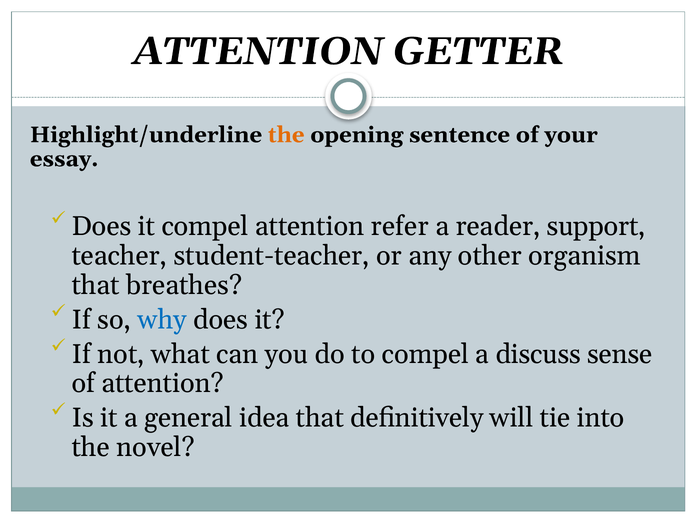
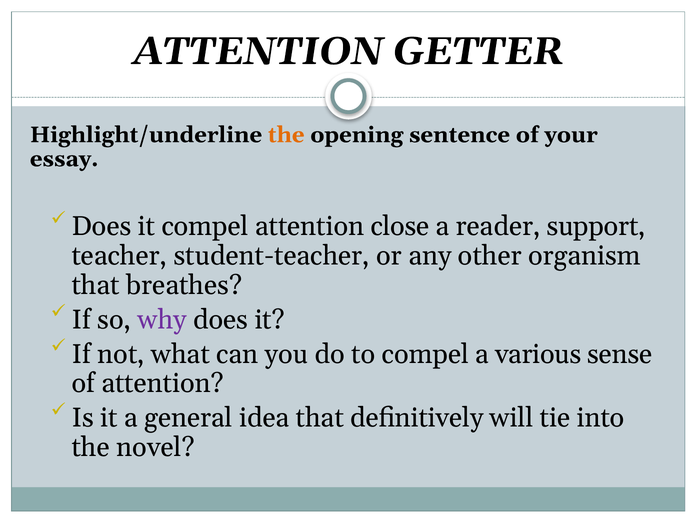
refer: refer -> close (400, 226)
why colour: blue -> purple (162, 319)
discuss: discuss -> various (538, 354)
